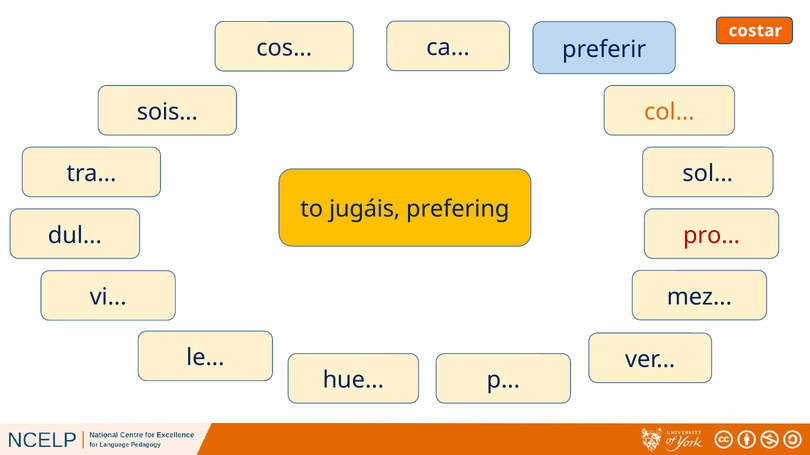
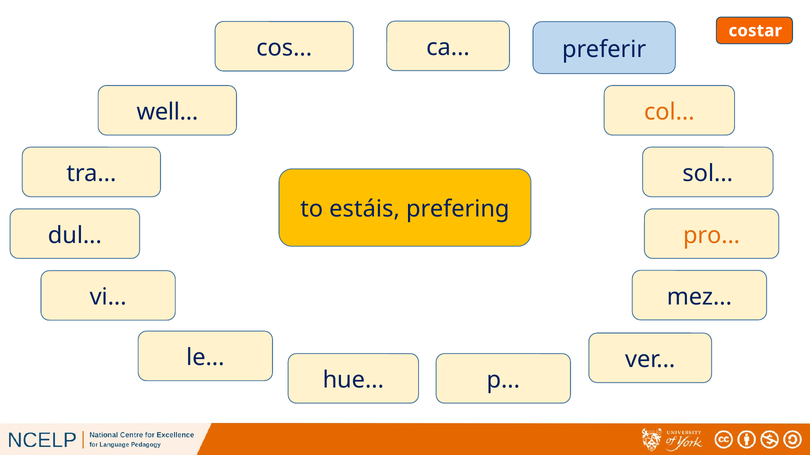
sois: sois -> well (167, 112)
jugáis: jugáis -> estáis (365, 209)
pro colour: red -> orange (712, 236)
